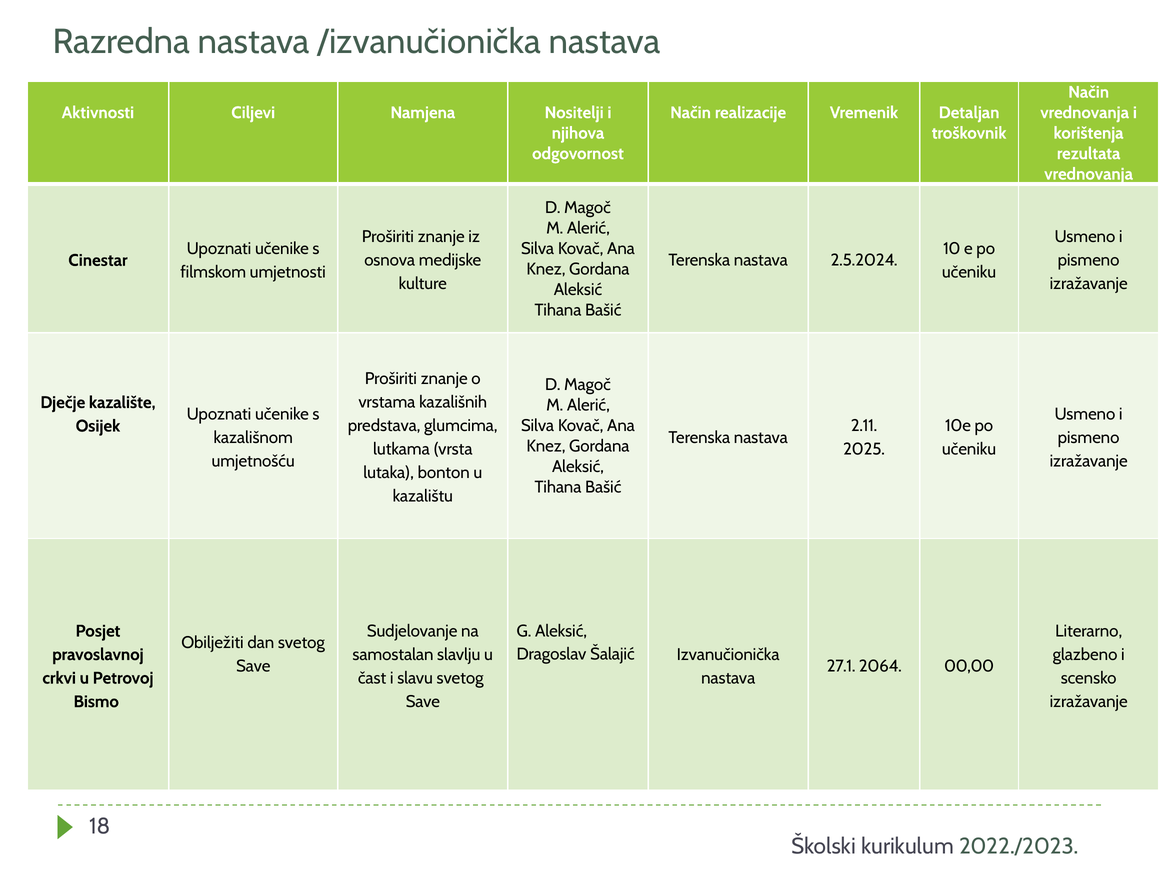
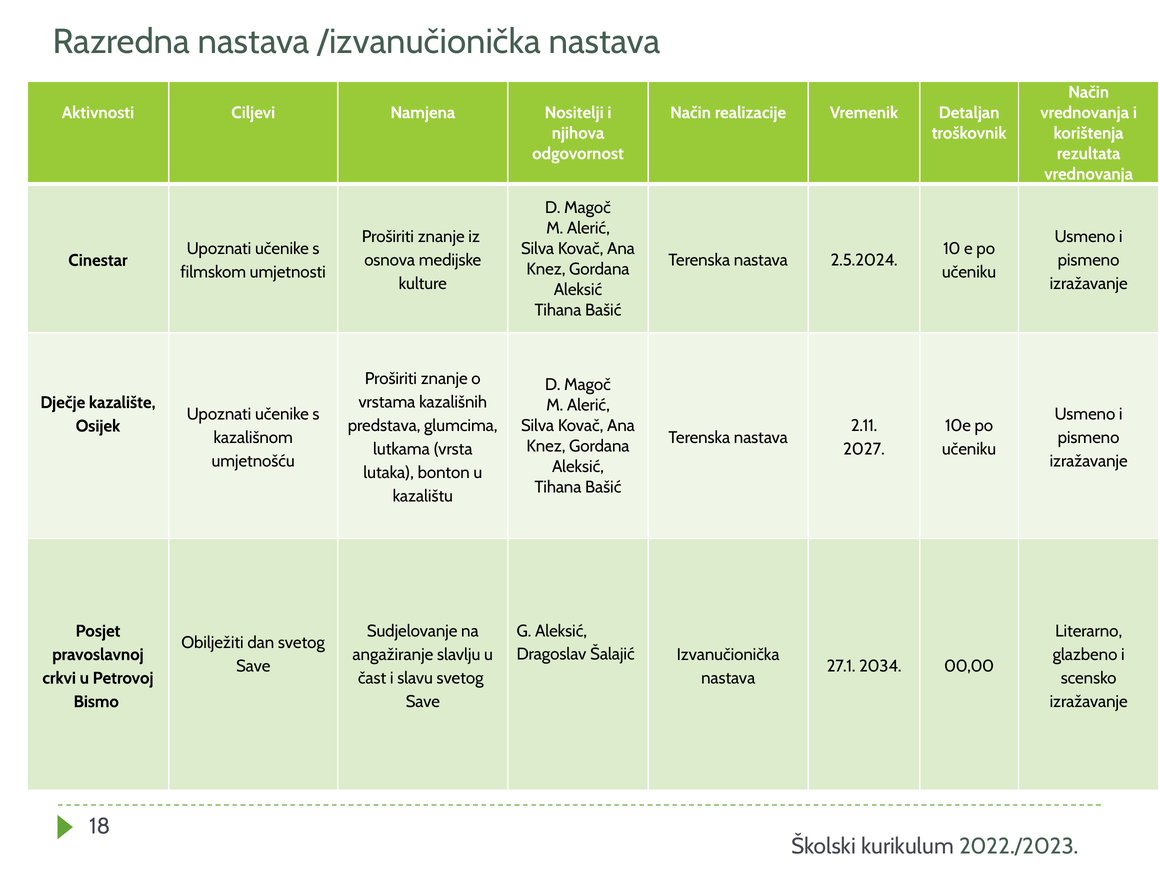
2025: 2025 -> 2027 (864, 449)
samostalan: samostalan -> angažiranje (393, 655)
2064: 2064 -> 2034 (880, 667)
